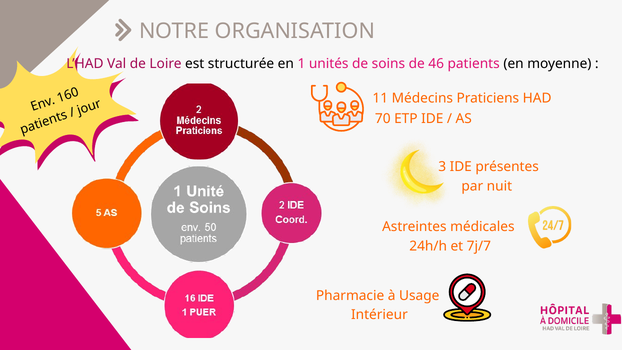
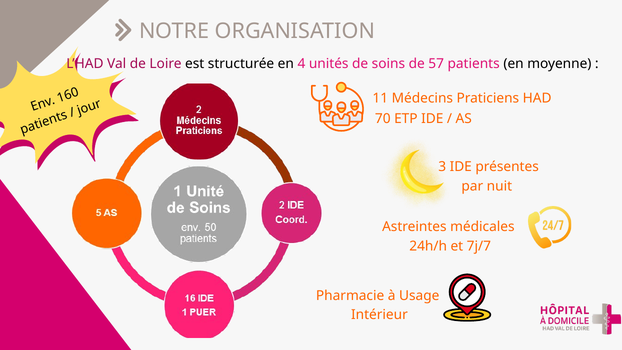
en 1: 1 -> 4 (301, 64)
46: 46 -> 57 (436, 64)
